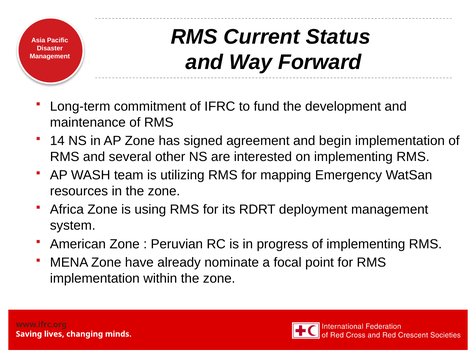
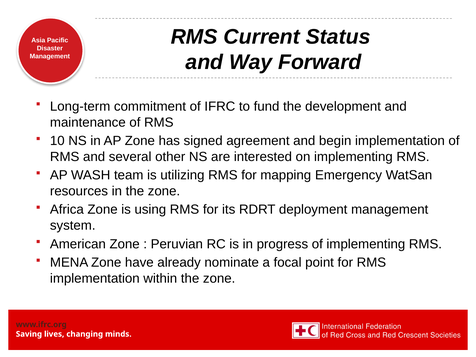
14: 14 -> 10 (57, 141)
